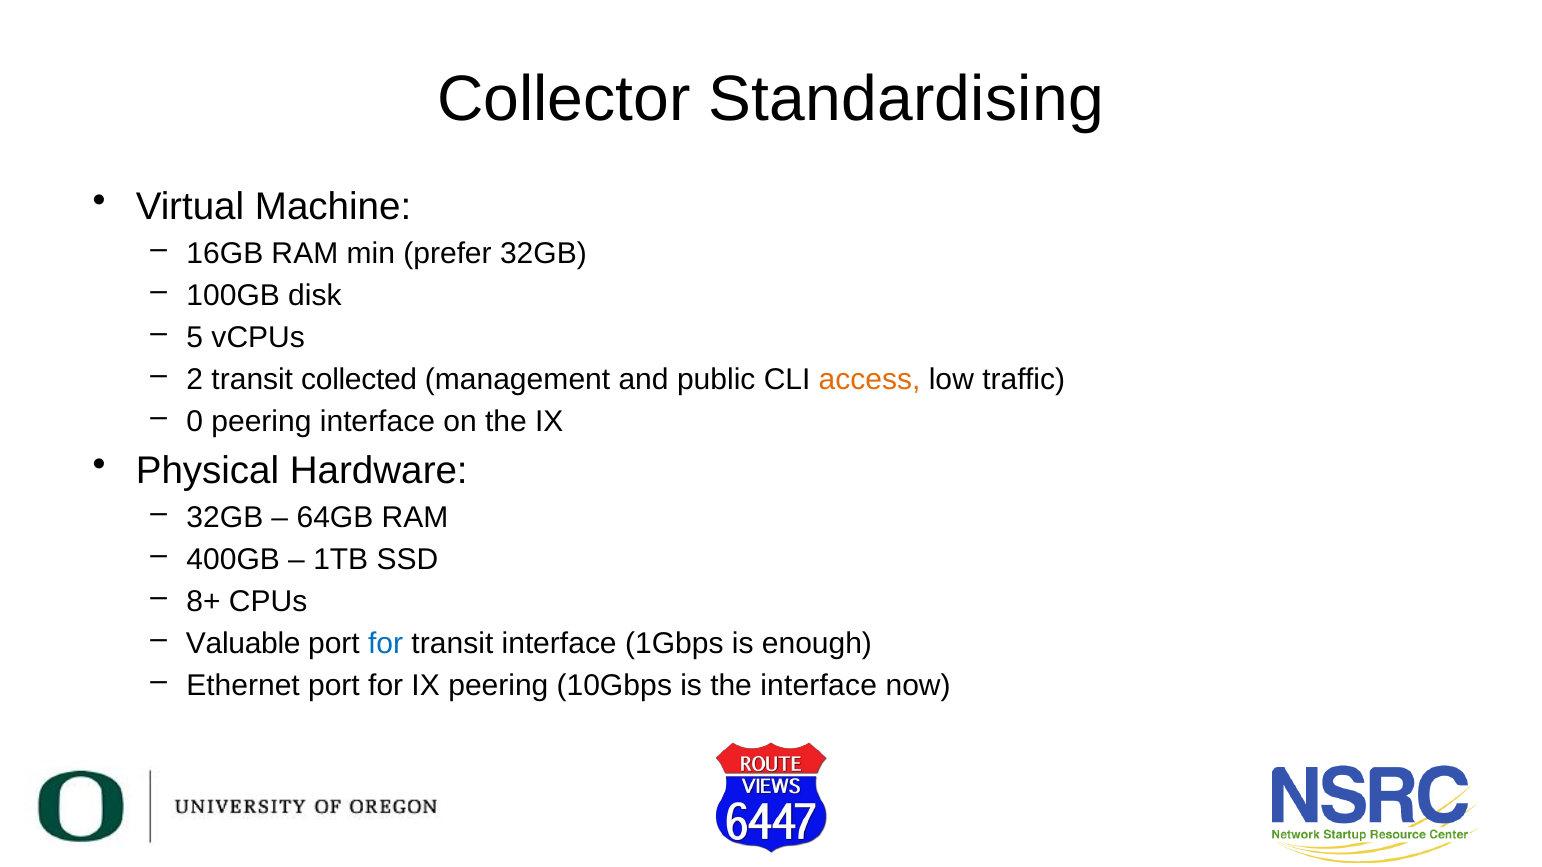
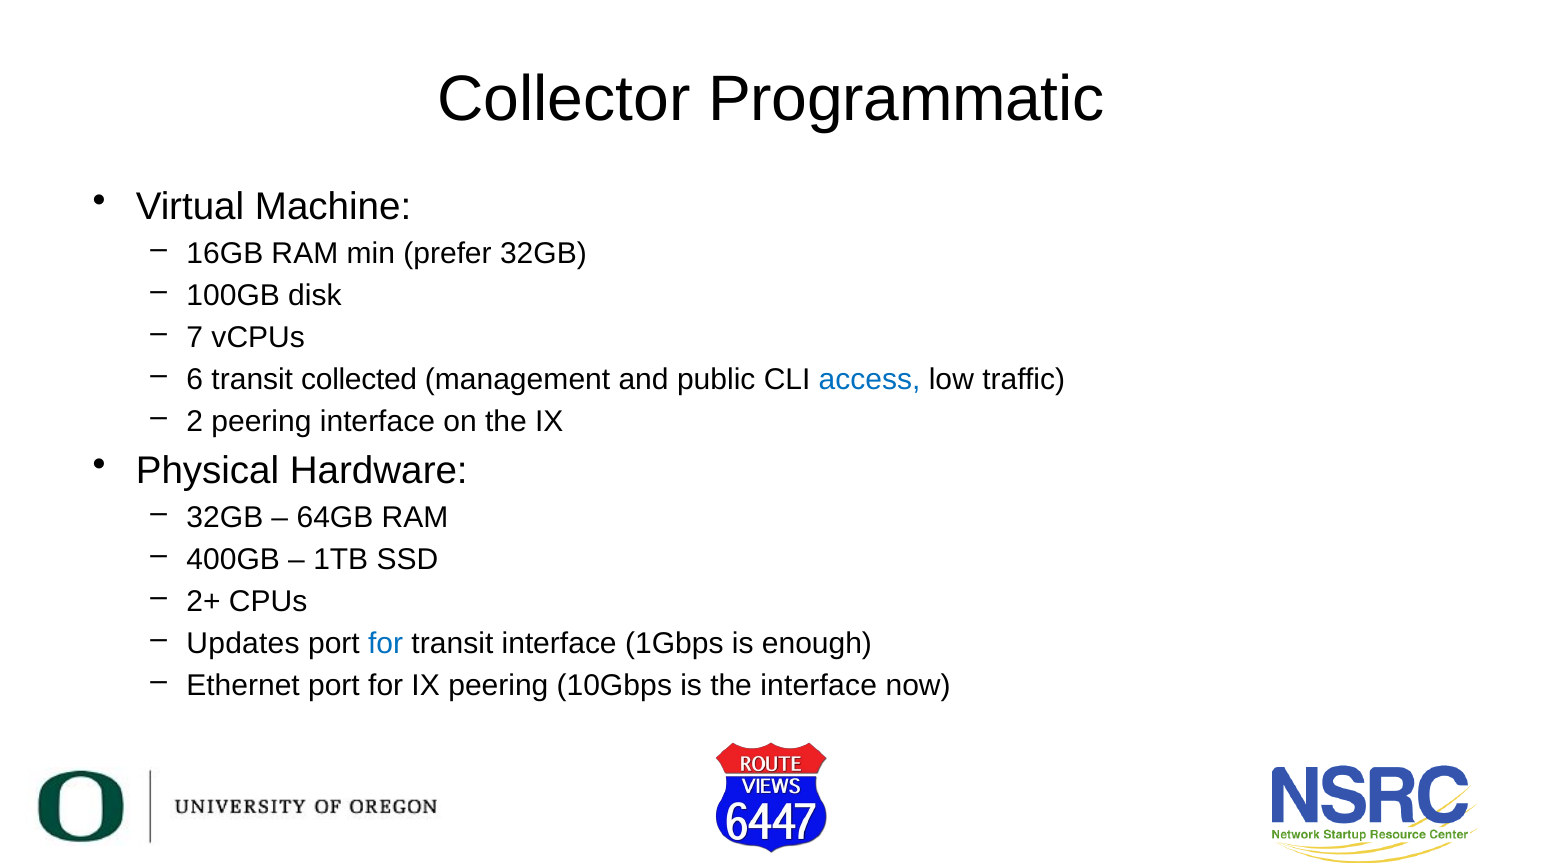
Standardising: Standardising -> Programmatic (906, 99)
5: 5 -> 7 (195, 338)
2: 2 -> 6 (195, 380)
access colour: orange -> blue (870, 380)
0: 0 -> 2 (195, 422)
8+: 8+ -> 2+ (204, 602)
Valuable: Valuable -> Updates (243, 644)
